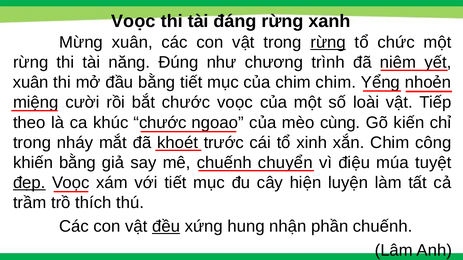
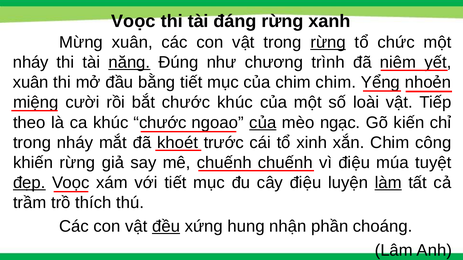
rừng: rừng -> nháy (31, 63)
năng underline: none -> present (129, 63)
chước voọc: voọc -> khúc (235, 103)
của underline: none -> present (263, 123)
cùng: cùng -> ngạc (340, 123)
khiến bằng: bằng -> rừng (77, 163)
chuếnh chuyển: chuyển -> chuếnh (285, 163)
cây hiện: hiện -> điệu (305, 183)
làm underline: none -> present (388, 183)
phần chuếnh: chuếnh -> choáng (383, 227)
